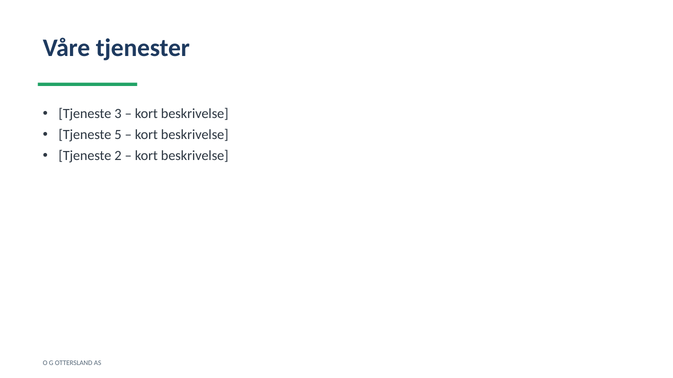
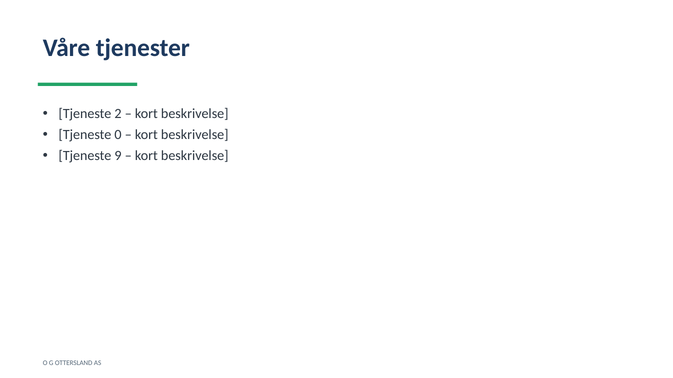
3: 3 -> 2 (118, 114)
5: 5 -> 0 (118, 135)
2: 2 -> 9 (118, 156)
